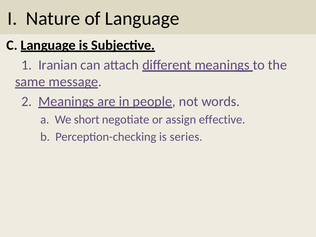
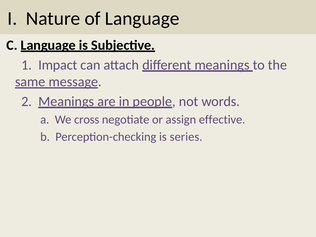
Iranian: Iranian -> Impact (58, 65)
short: short -> cross (87, 120)
